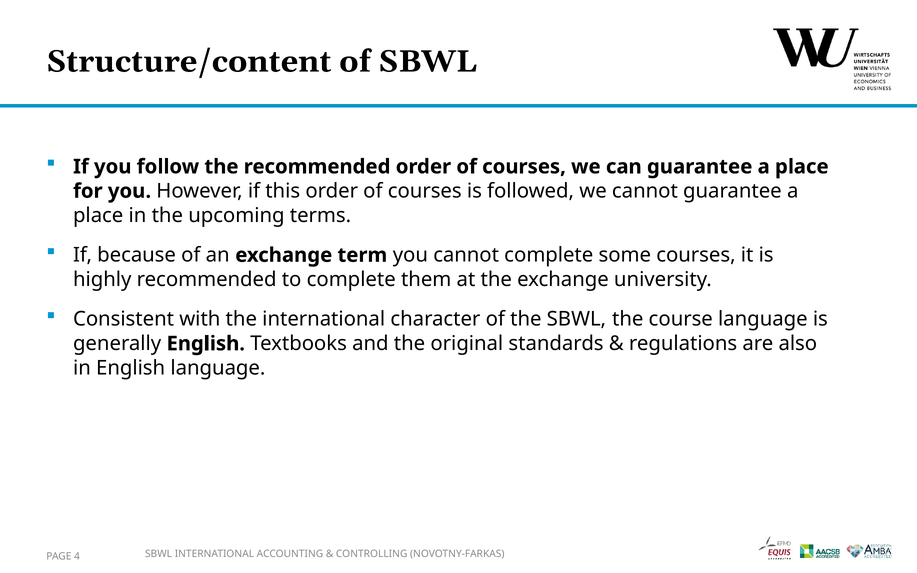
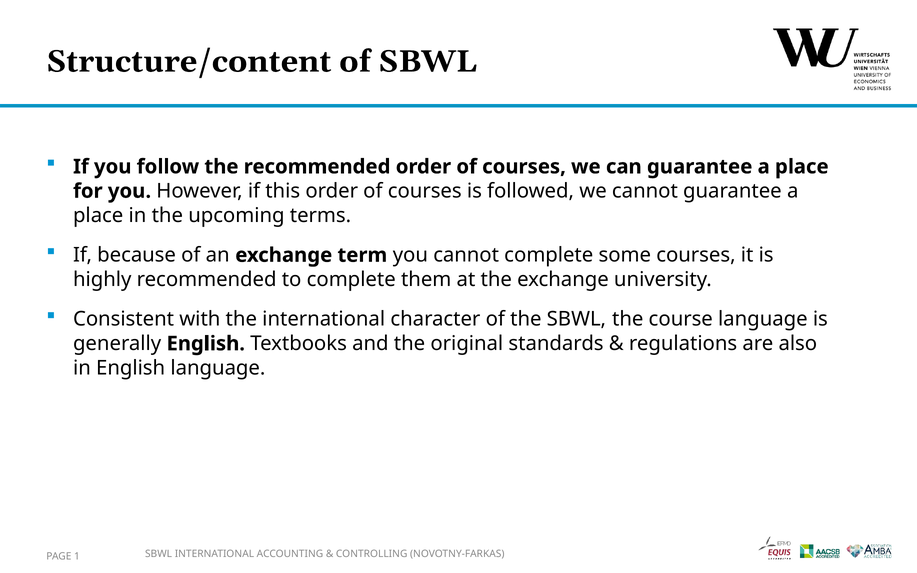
4: 4 -> 1 (77, 556)
